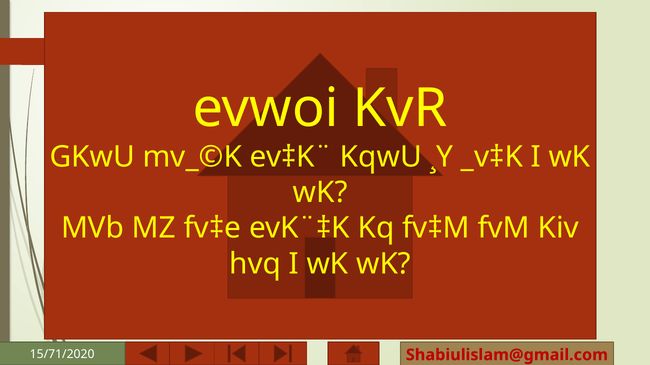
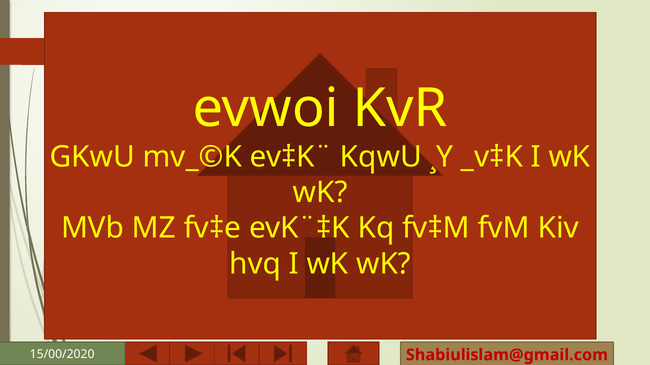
15/71/2020: 15/71/2020 -> 15/00/2020 (62, 355)
